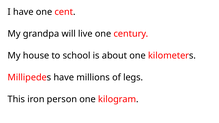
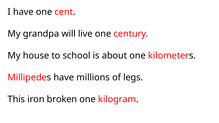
person: person -> broken (62, 99)
